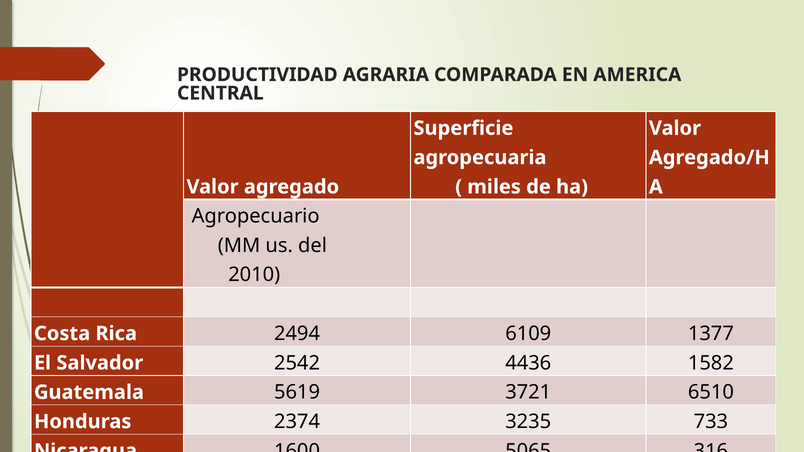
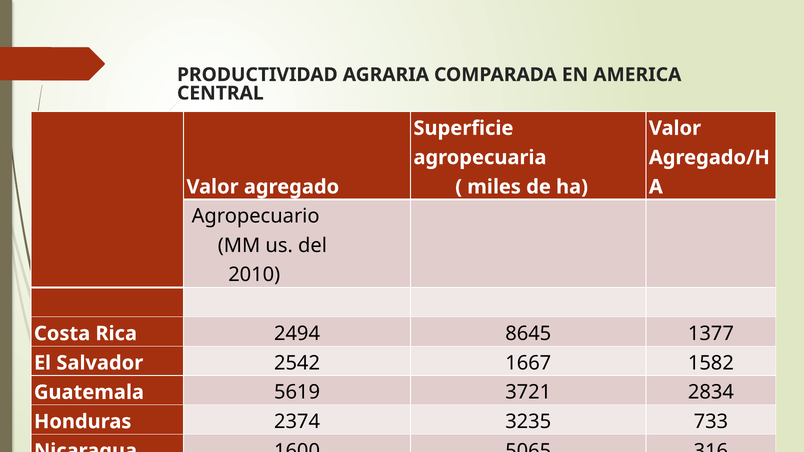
6109: 6109 -> 8645 (528, 334)
4436: 4436 -> 1667 (528, 363)
6510: 6510 -> 2834 (711, 392)
